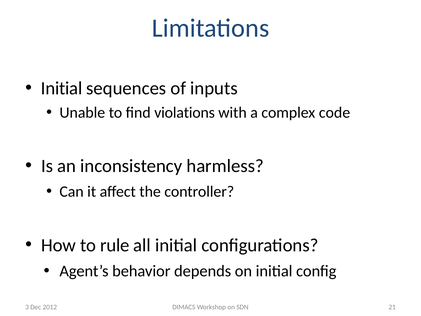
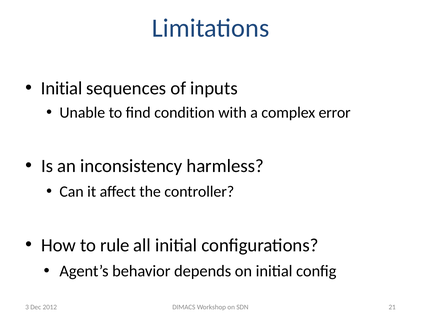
violations: violations -> condition (185, 112)
code: code -> error (335, 112)
